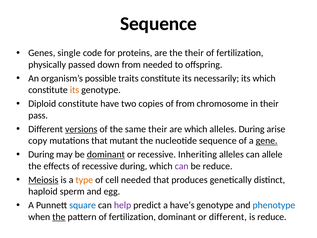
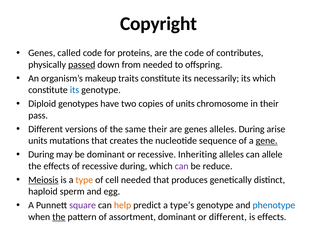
Sequence: Sequence -> Copyright (159, 24)
single: single -> called (69, 53)
the their: their -> code (194, 53)
fertilization: fertilization -> contributes (240, 53)
passed underline: none -> present (82, 65)
possible: possible -> makeup (101, 78)
its colour: orange -> blue (75, 90)
Diploid constitute: constitute -> genotypes (78, 104)
of from: from -> units (185, 104)
versions underline: present -> none (81, 129)
are which: which -> genes (196, 129)
copy: copy -> units (38, 141)
mutant: mutant -> creates (124, 141)
dominant underline: present -> none (106, 154)
square colour: blue -> purple (83, 205)
help colour: purple -> orange (123, 205)
have’s: have’s -> type’s (182, 205)
pattern of fertilization: fertilization -> assortment (132, 217)
is reduce: reduce -> effects (272, 217)
